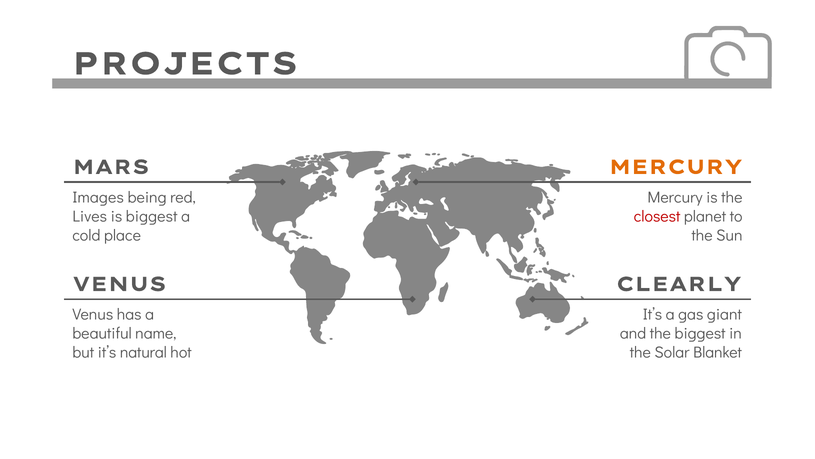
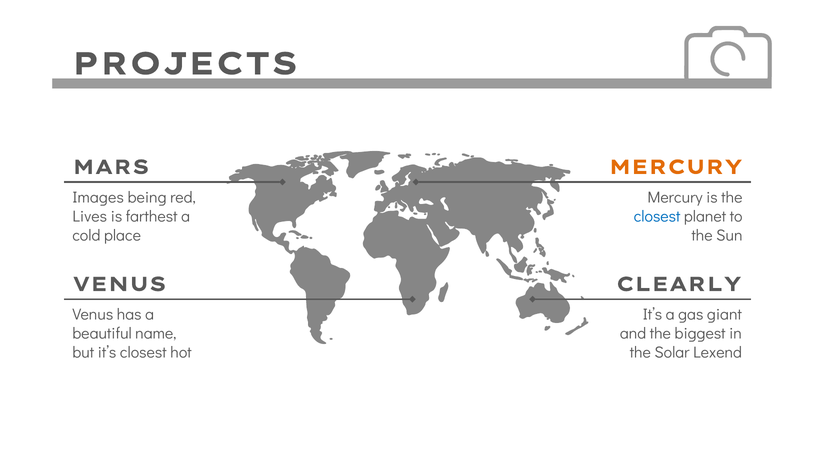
is biggest: biggest -> farthest (152, 216)
closest colour: red -> blue (657, 216)
it’s natural: natural -> closest (143, 352)
Blanket: Blanket -> Lexend (718, 352)
